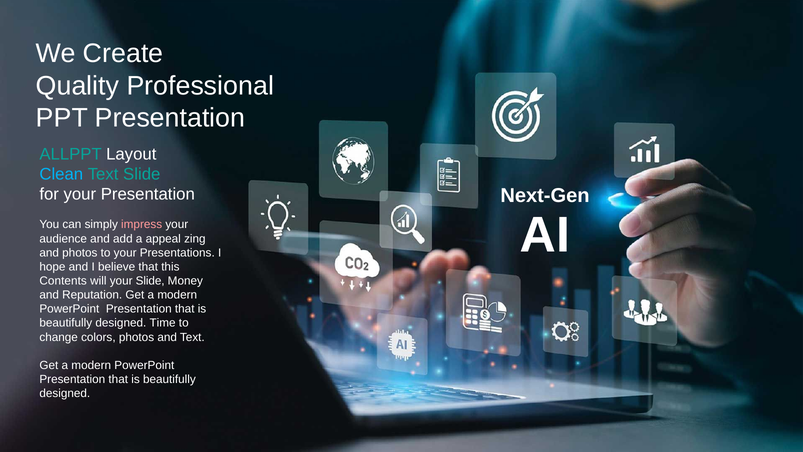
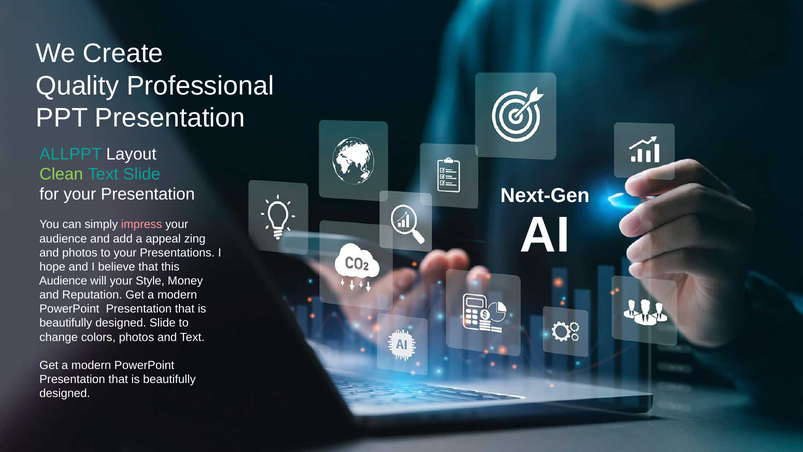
Clean colour: light blue -> light green (61, 174)
Contents: Contents -> Audience (63, 281)
your Slide: Slide -> Style (150, 281)
designed Time: Time -> Slide (163, 323)
